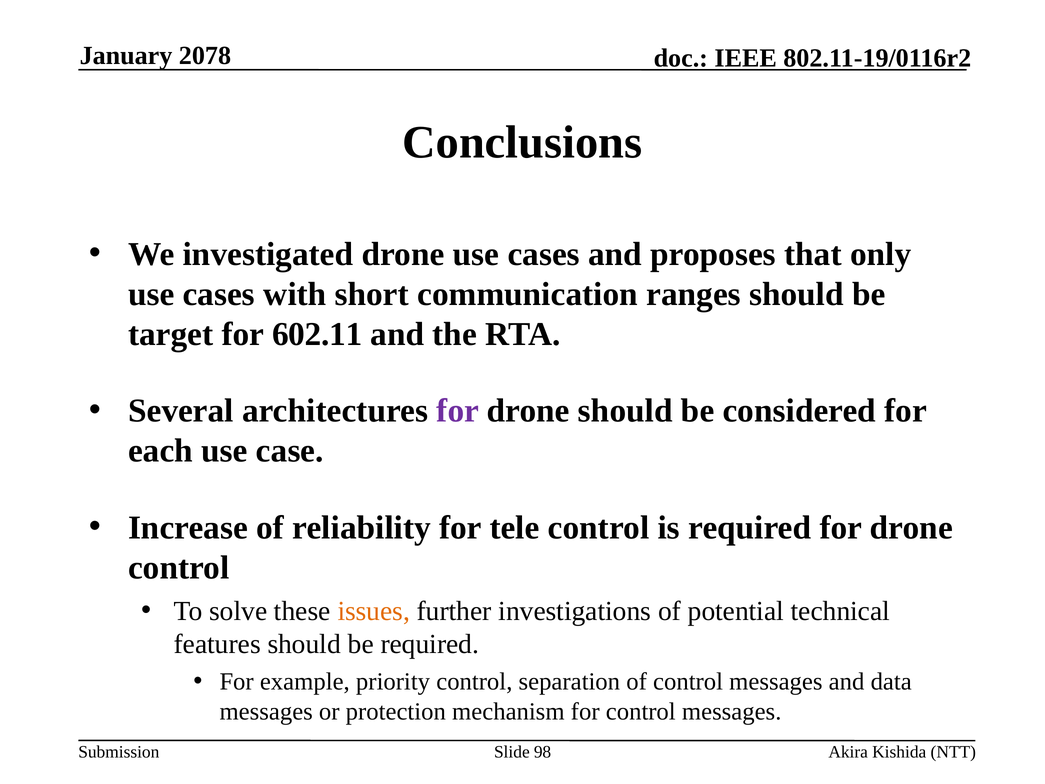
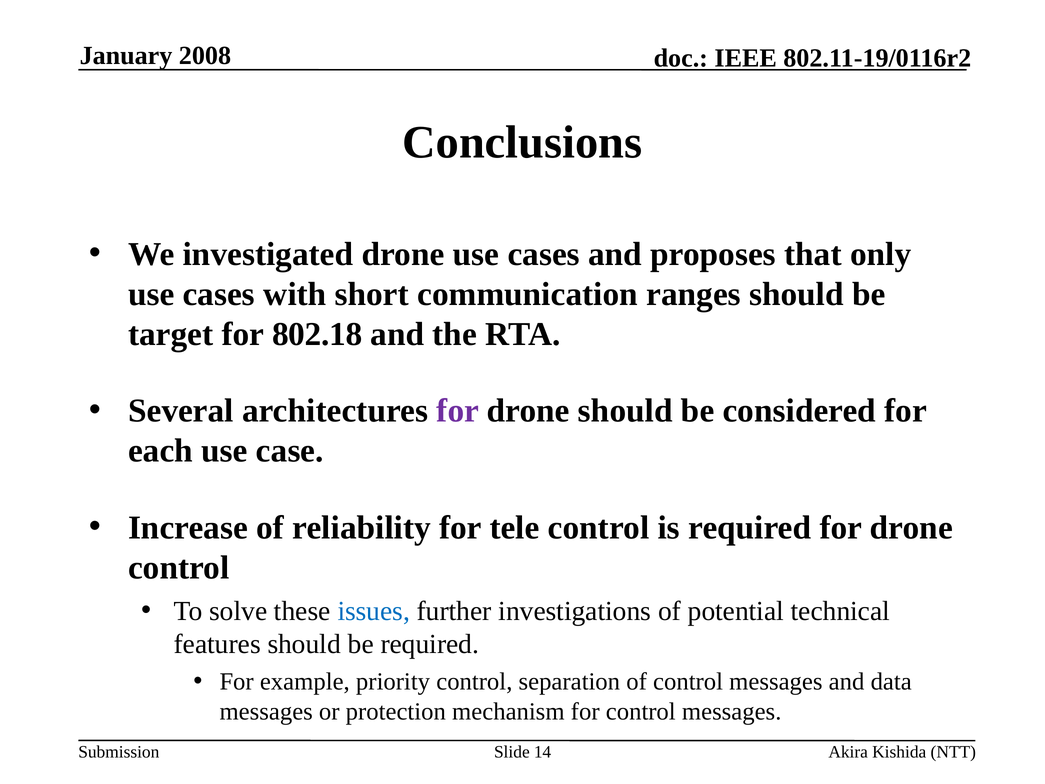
2078: 2078 -> 2008 (205, 55)
602.11: 602.11 -> 802.18 (317, 334)
issues colour: orange -> blue (374, 611)
98: 98 -> 14 (543, 752)
